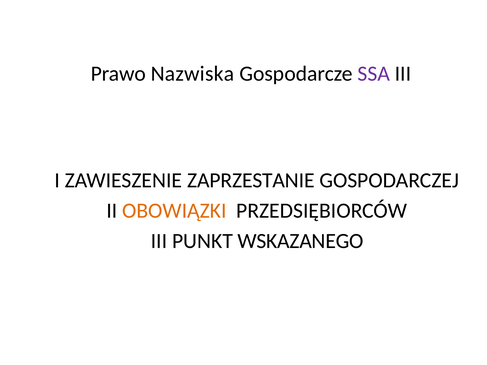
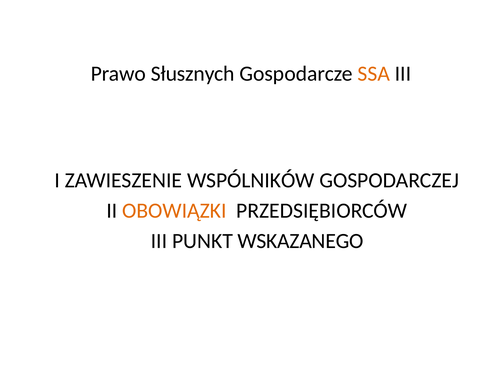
Nazwiska: Nazwiska -> Słusznych (193, 74)
SSA colour: purple -> orange (374, 74)
ZAPRZESTANIE: ZAPRZESTANIE -> WSPÓLNIKÓW (251, 180)
